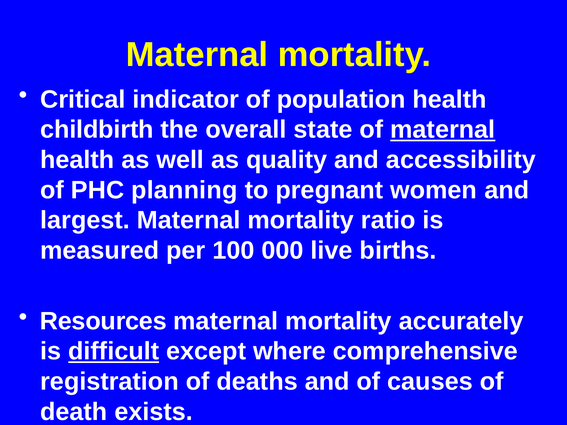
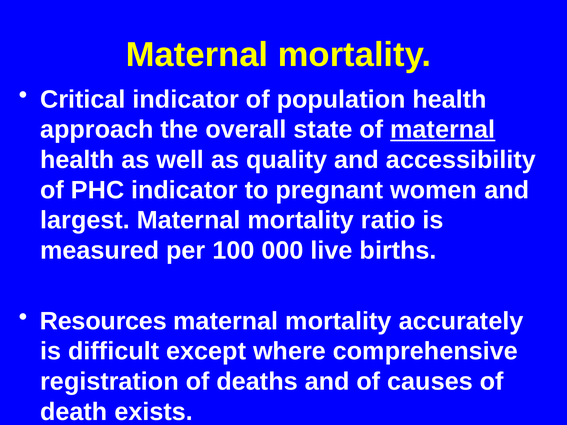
childbirth: childbirth -> approach (97, 130)
PHC planning: planning -> indicator (184, 190)
difficult underline: present -> none (114, 352)
